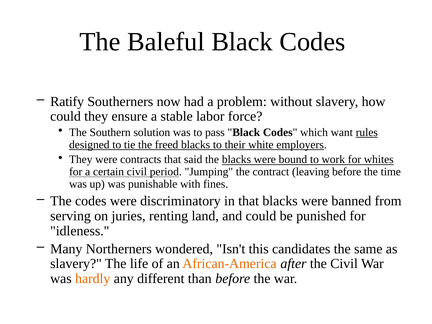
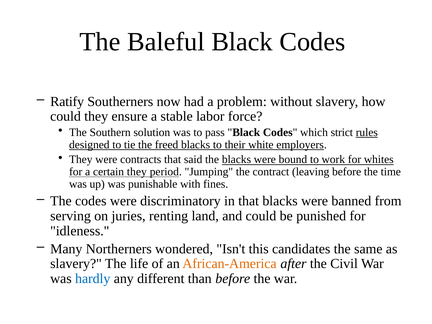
want: want -> strict (342, 132)
certain civil: civil -> they (137, 172)
hardly colour: orange -> blue (93, 279)
